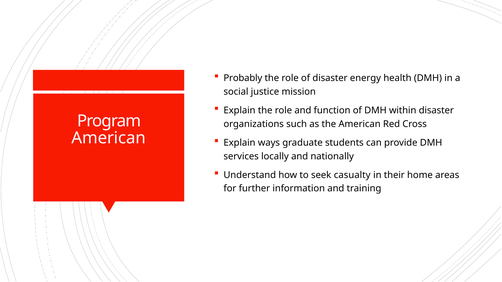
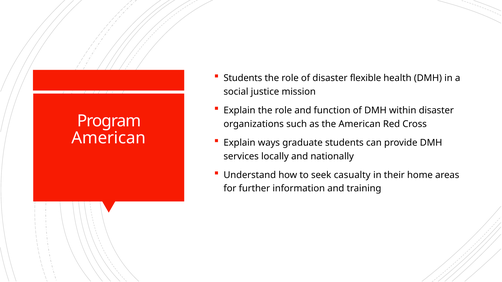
Probably: Probably -> Students (243, 78)
energy: energy -> flexible (366, 78)
